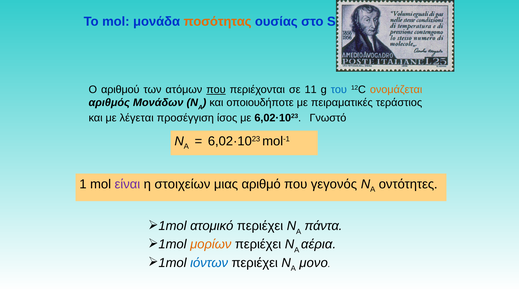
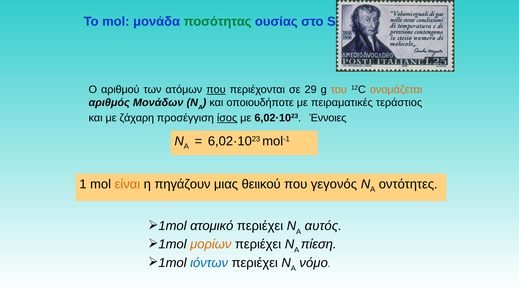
ποσότητας colour: orange -> green (218, 22)
11: 11 -> 29 (311, 90)
του colour: blue -> orange (339, 90)
λέγεται: λέγεται -> ζάχαρη (137, 118)
ίσος underline: none -> present (227, 118)
Γνωστό: Γνωστό -> Έννοιες (328, 118)
είναι colour: purple -> orange (127, 184)
στοιχείων: στοιχείων -> πηγάζουν (183, 184)
αριθμό: αριθμό -> θειικού (261, 184)
πάντα: πάντα -> αυτός (323, 226)
αέρια: αέρια -> πίεση (319, 244)
μονο: μονο -> νόμο (314, 263)
